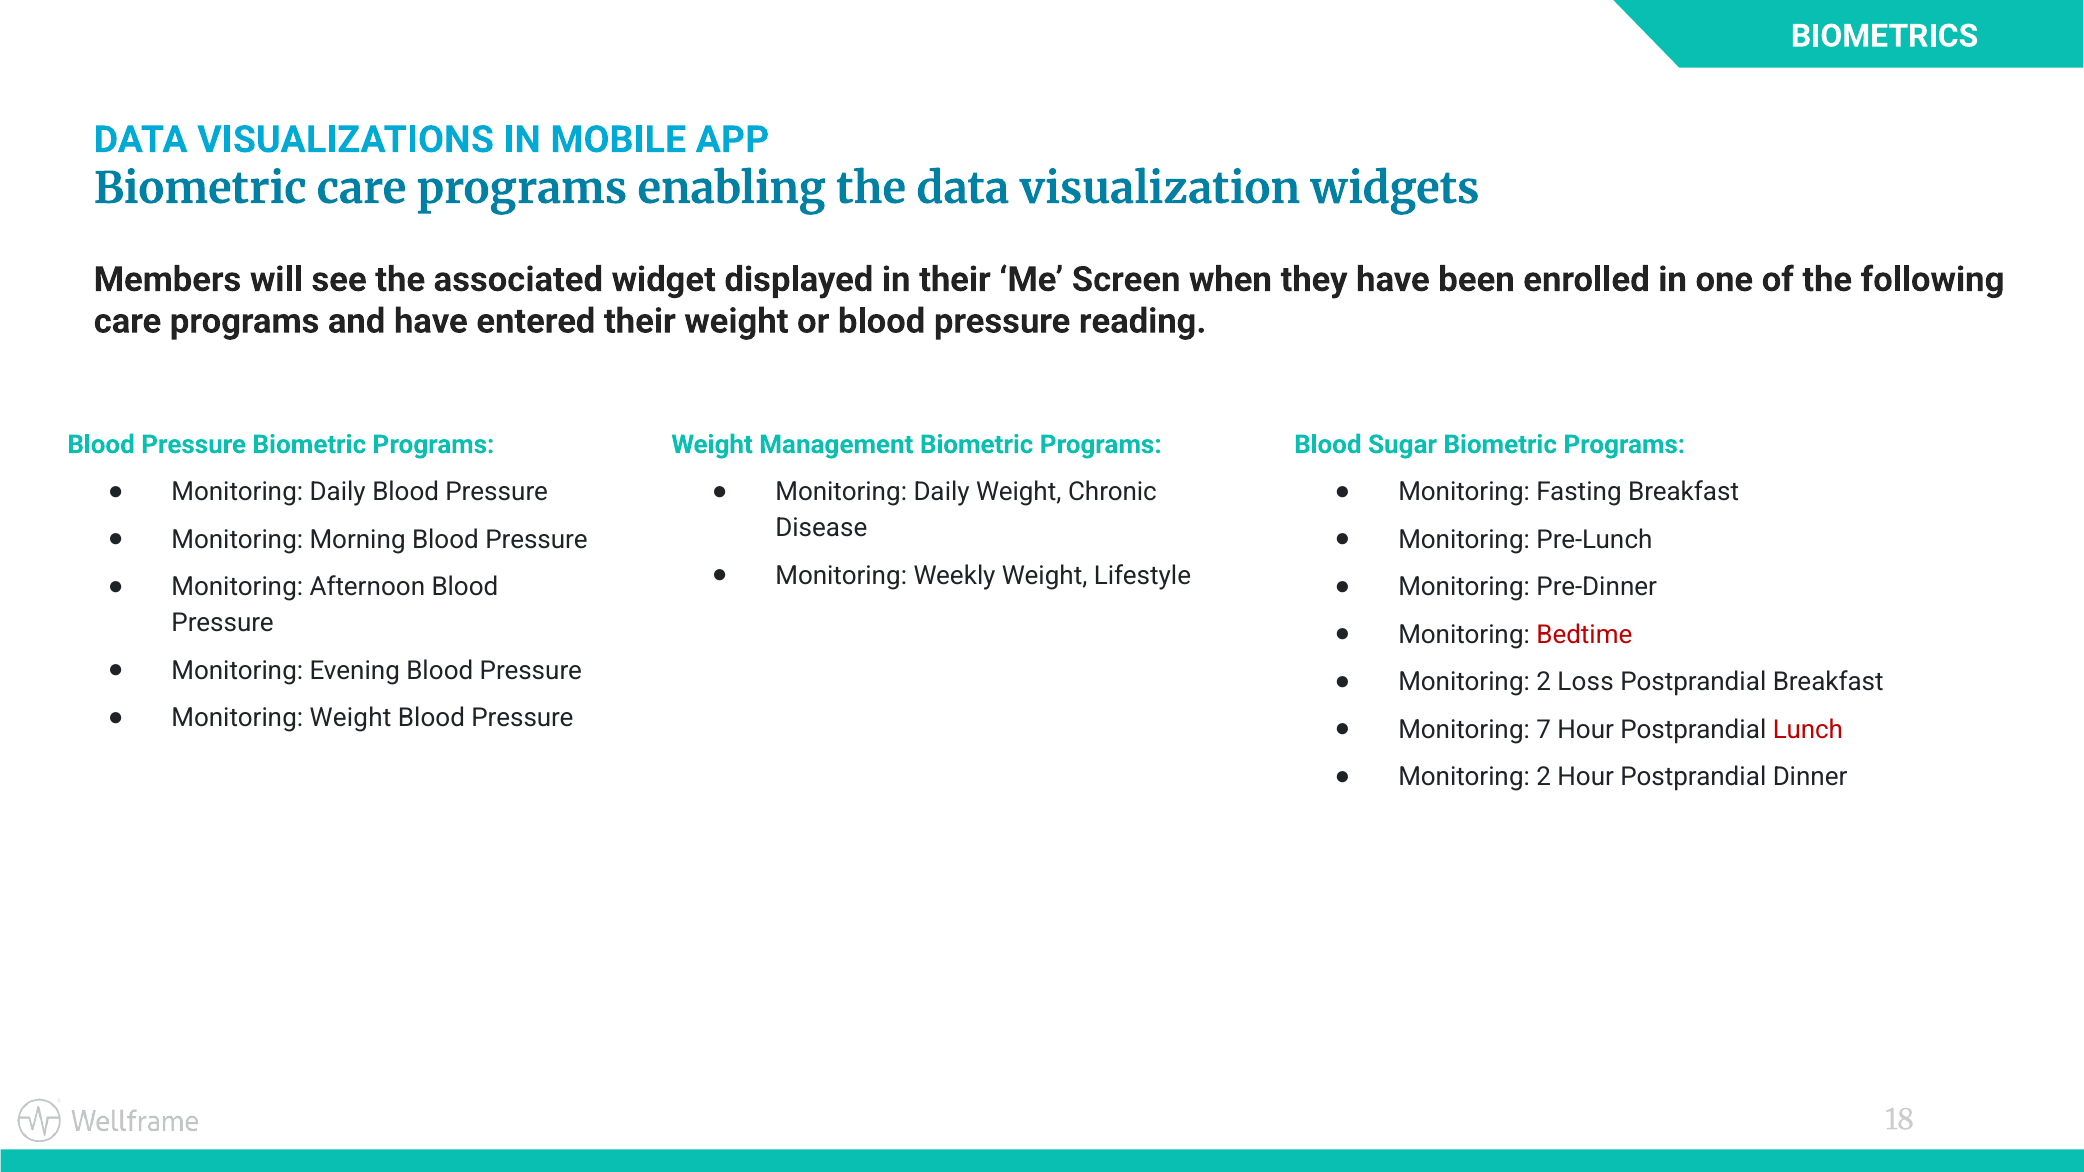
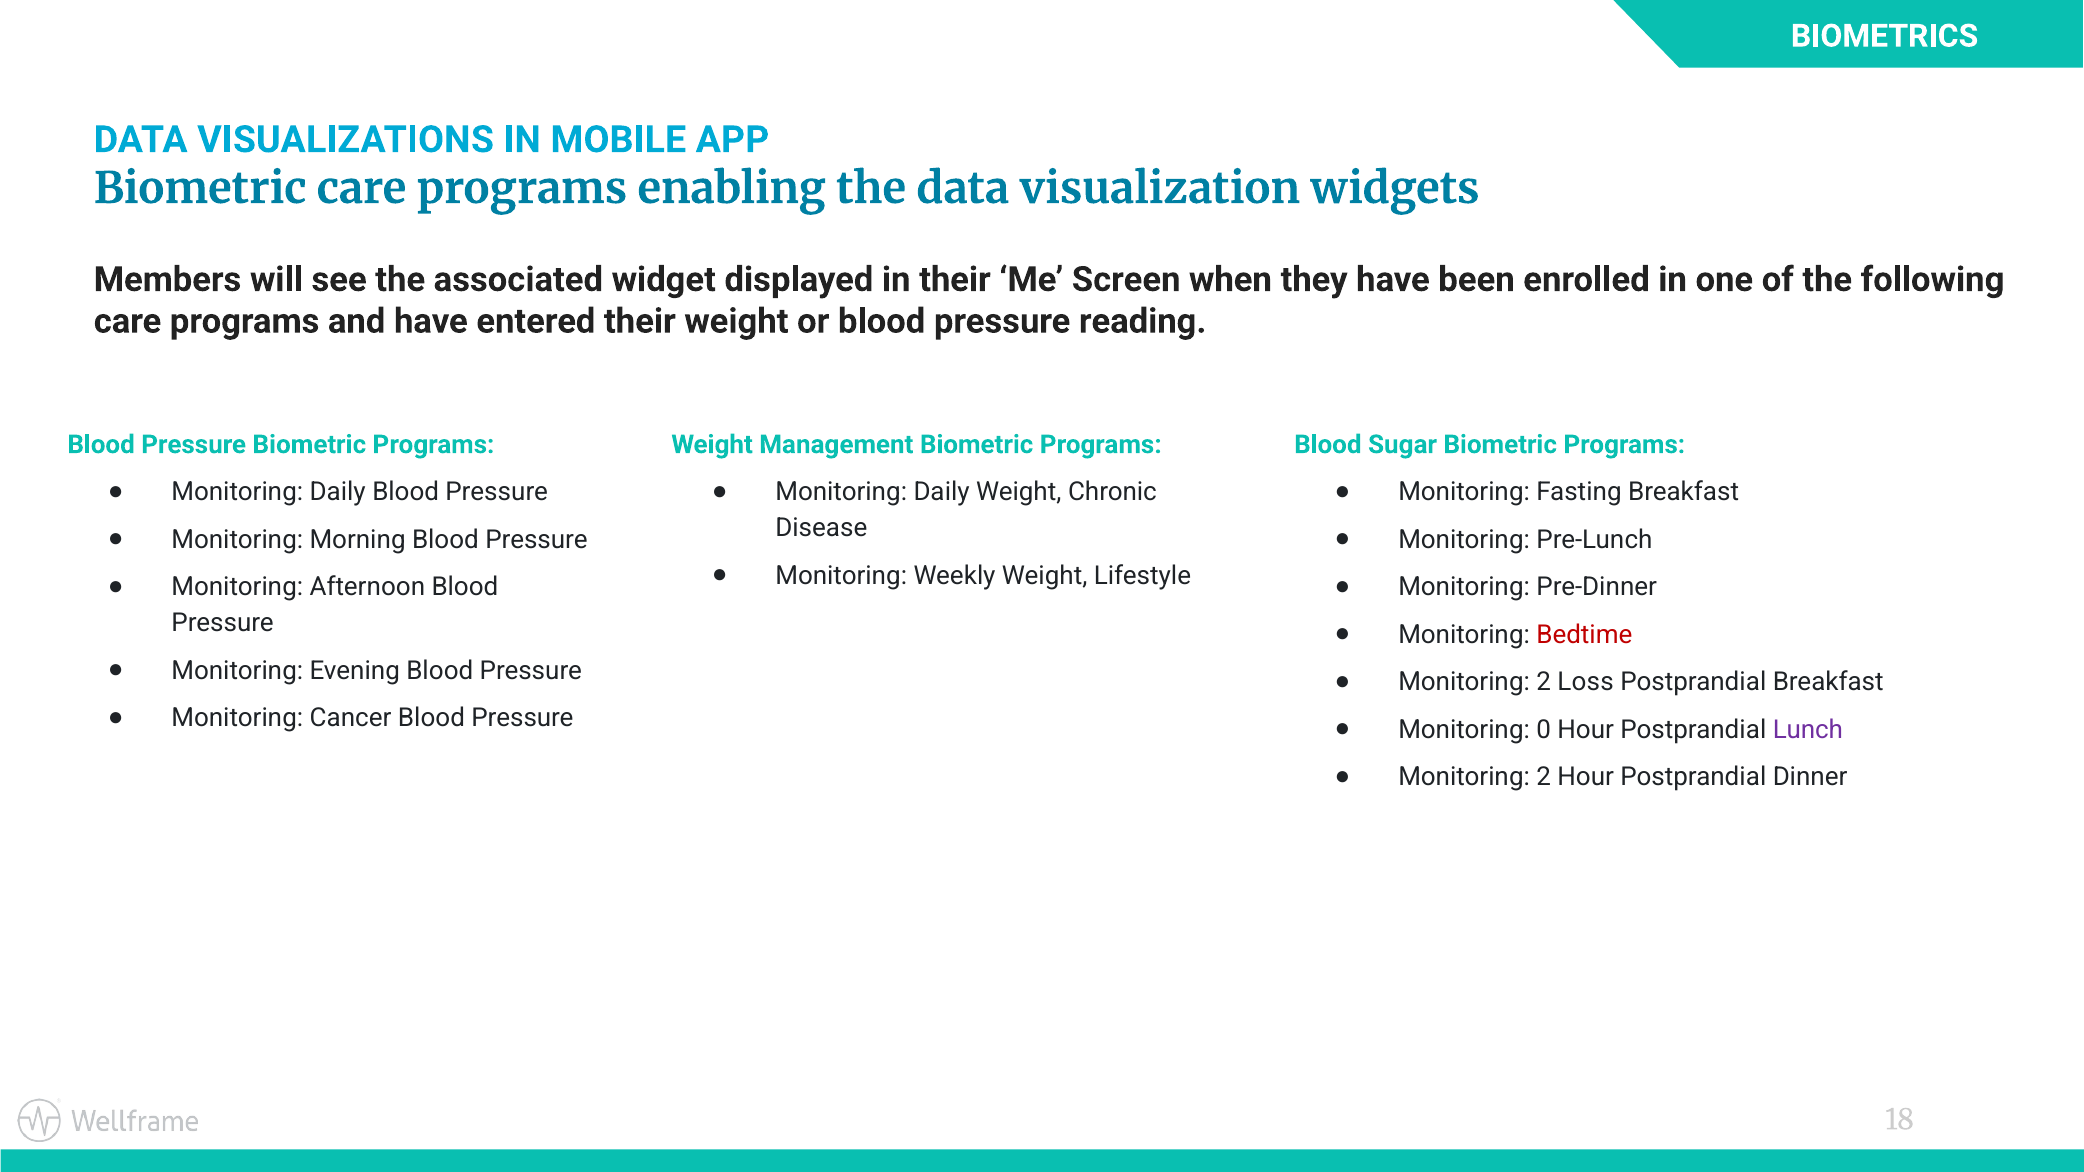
Monitoring Weight: Weight -> Cancer (351, 718)
7: 7 -> 0 (1544, 730)
Lunch colour: red -> purple (1808, 730)
